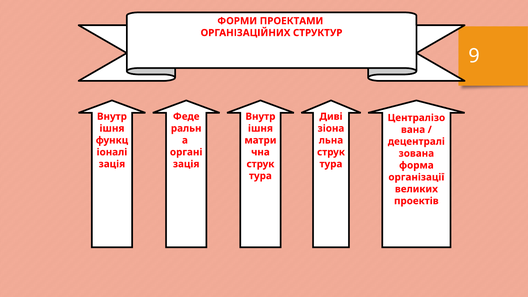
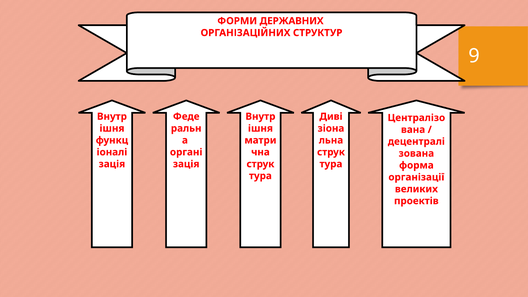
ПРОЕКТАМИ: ПРОЕКТАМИ -> ДЕРЖАВНИХ (292, 21)
